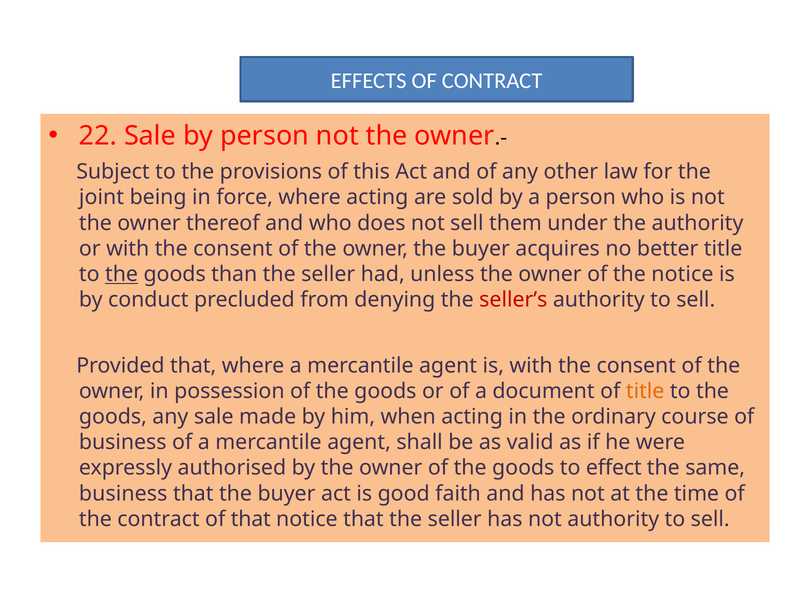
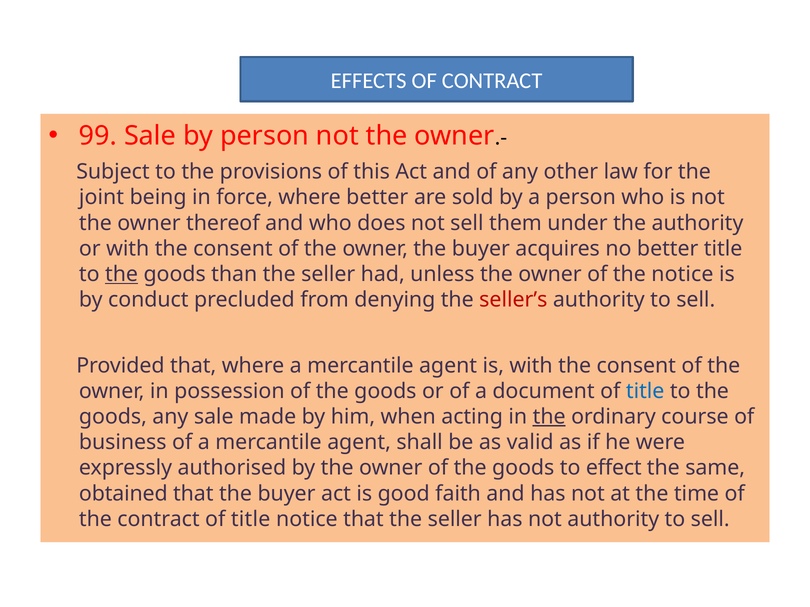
22: 22 -> 99 (98, 136)
where acting: acting -> better (377, 198)
title colour: orange -> blue (645, 391)
the underline: none -> present (549, 417)
business: business -> obtained (123, 494)
contract of that: that -> title (251, 520)
